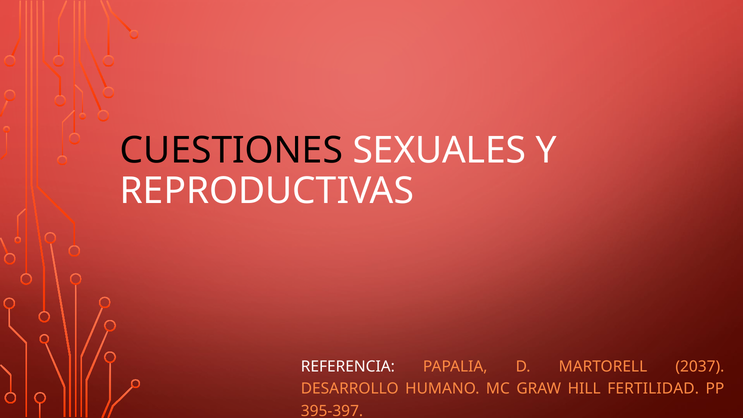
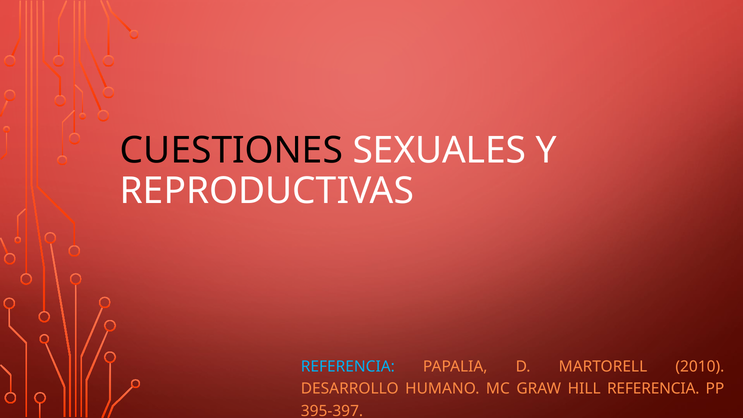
REFERENCIA colour: white -> light blue (348, 366)
2037: 2037 -> 2010 (700, 366)
HILL FERTILIDAD: FERTILIDAD -> REFERENCIA (653, 389)
